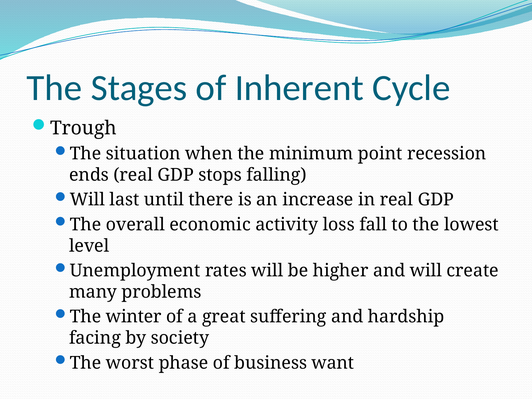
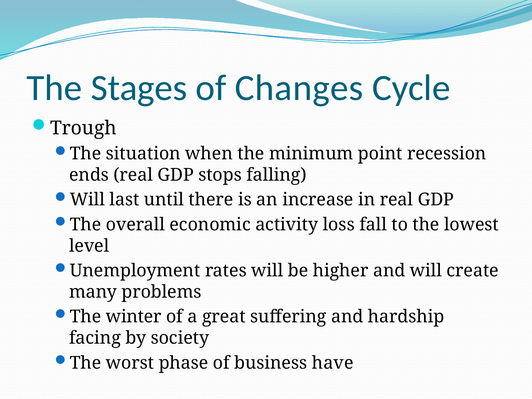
Inherent: Inherent -> Changes (299, 88)
want: want -> have (333, 363)
